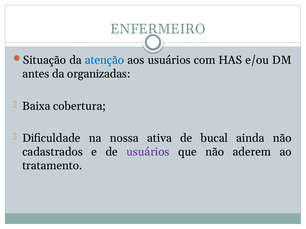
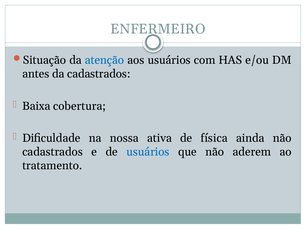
da organizadas: organizadas -> cadastrados (99, 74)
bucal: bucal -> física (214, 138)
usuários colour: purple -> blue (148, 152)
